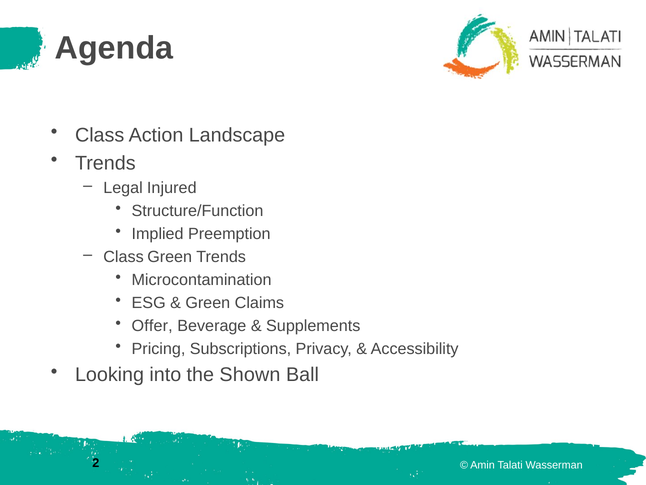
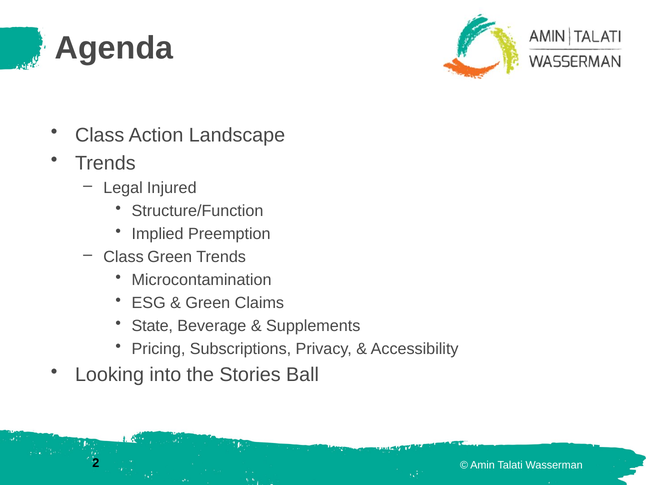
Offer: Offer -> State (152, 326)
Shown: Shown -> Stories (250, 375)
